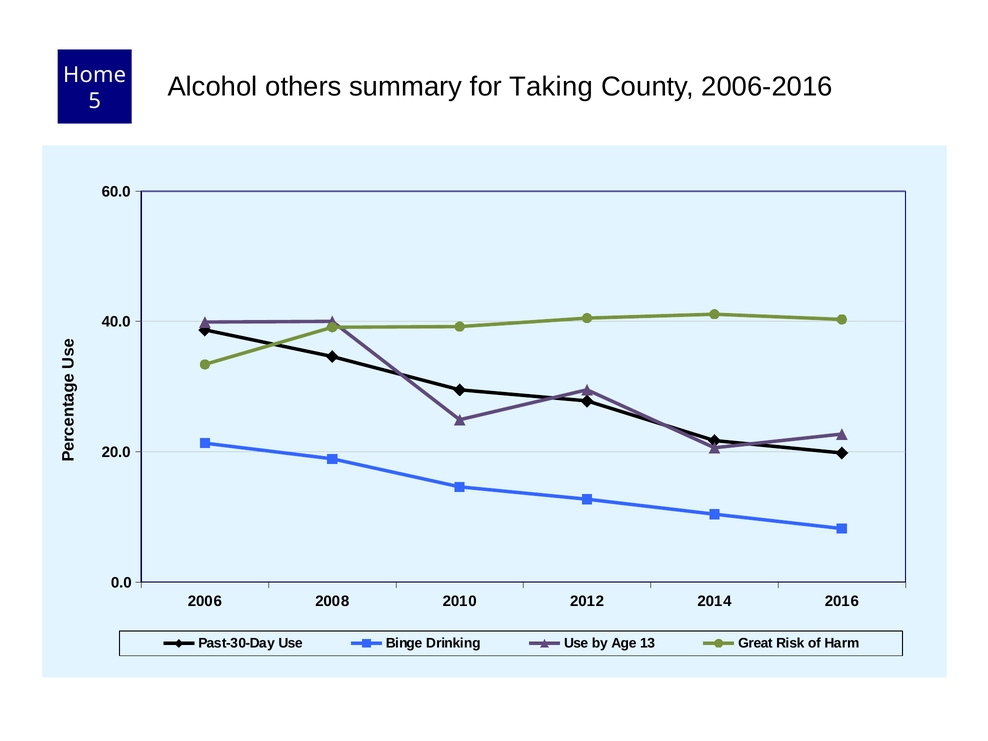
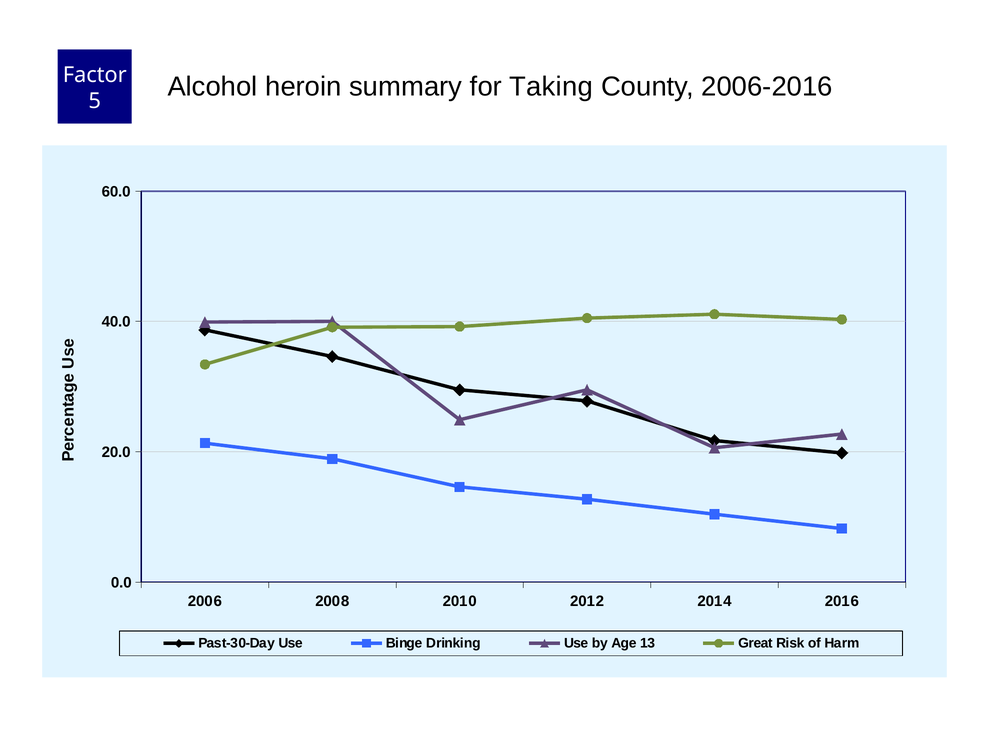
Home: Home -> Factor (95, 75)
others: others -> heroin (303, 87)
